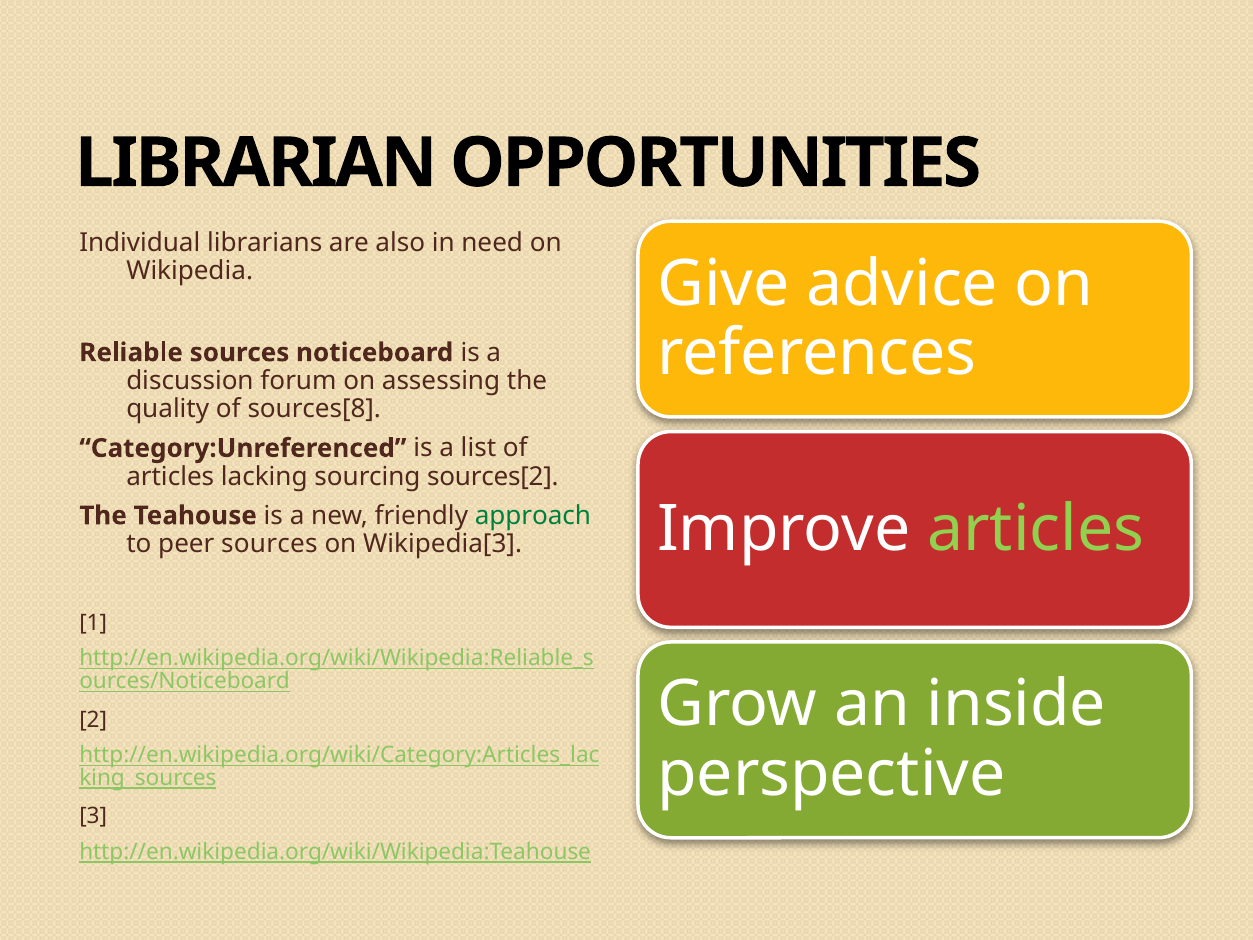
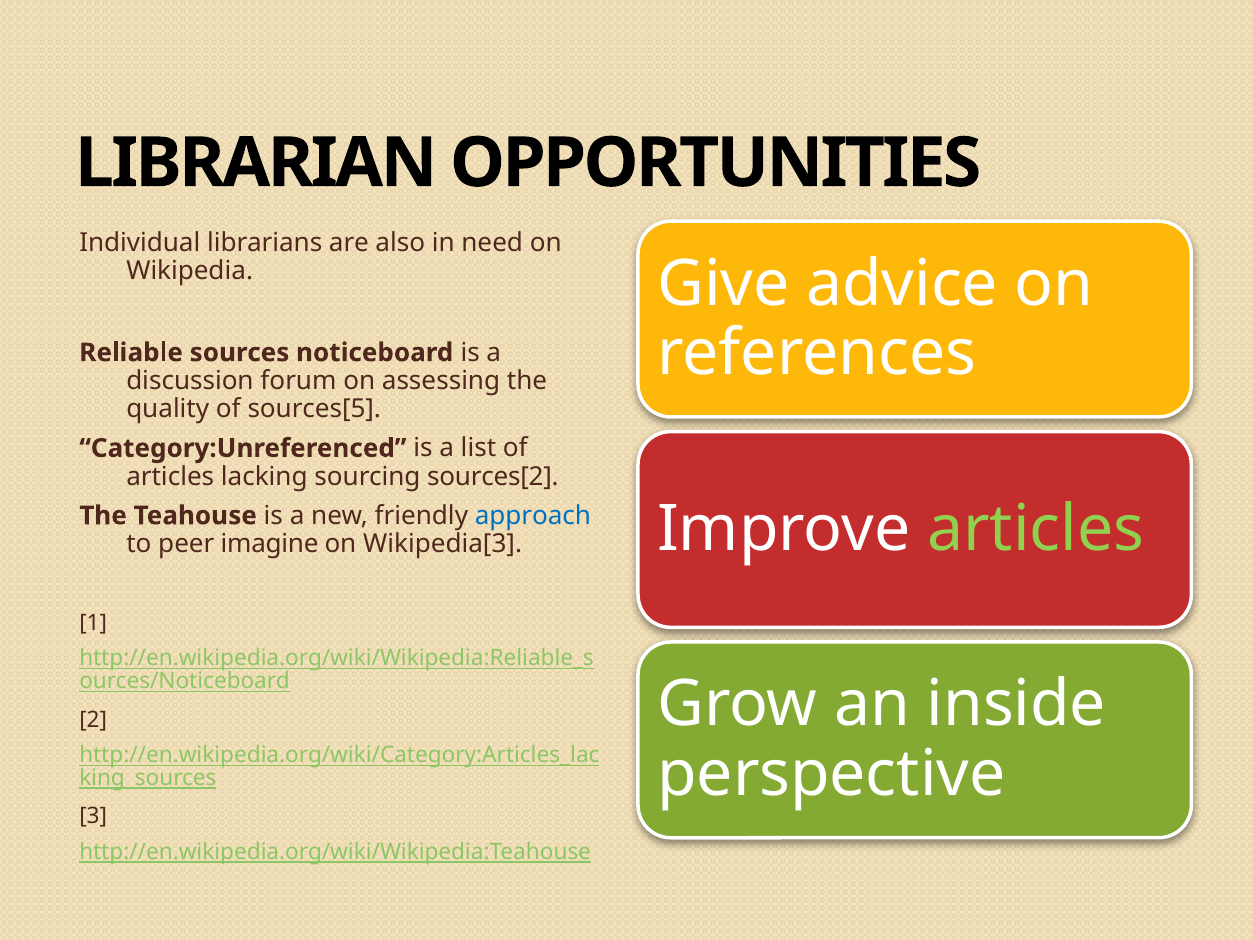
sources[8: sources[8 -> sources[5 (314, 409)
approach colour: green -> blue (533, 516)
peer sources: sources -> imagine (270, 544)
